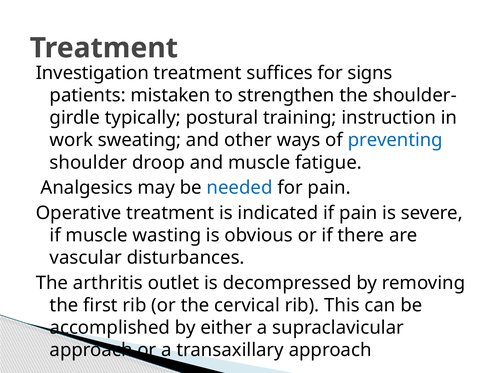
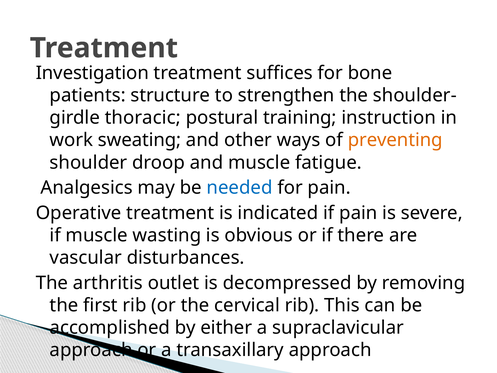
signs: signs -> bone (370, 73)
mistaken: mistaken -> structure (170, 95)
typically: typically -> thoracic (143, 118)
preventing colour: blue -> orange (395, 140)
